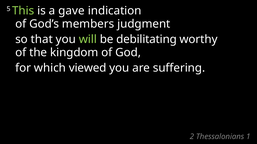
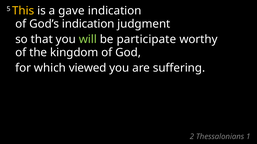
This colour: light green -> yellow (23, 11)
God’s members: members -> indication (88, 24)
debilitating: debilitating -> participate (146, 39)
